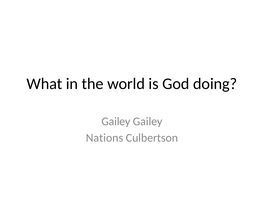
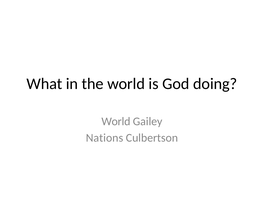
Gailey: Gailey -> World (116, 121)
